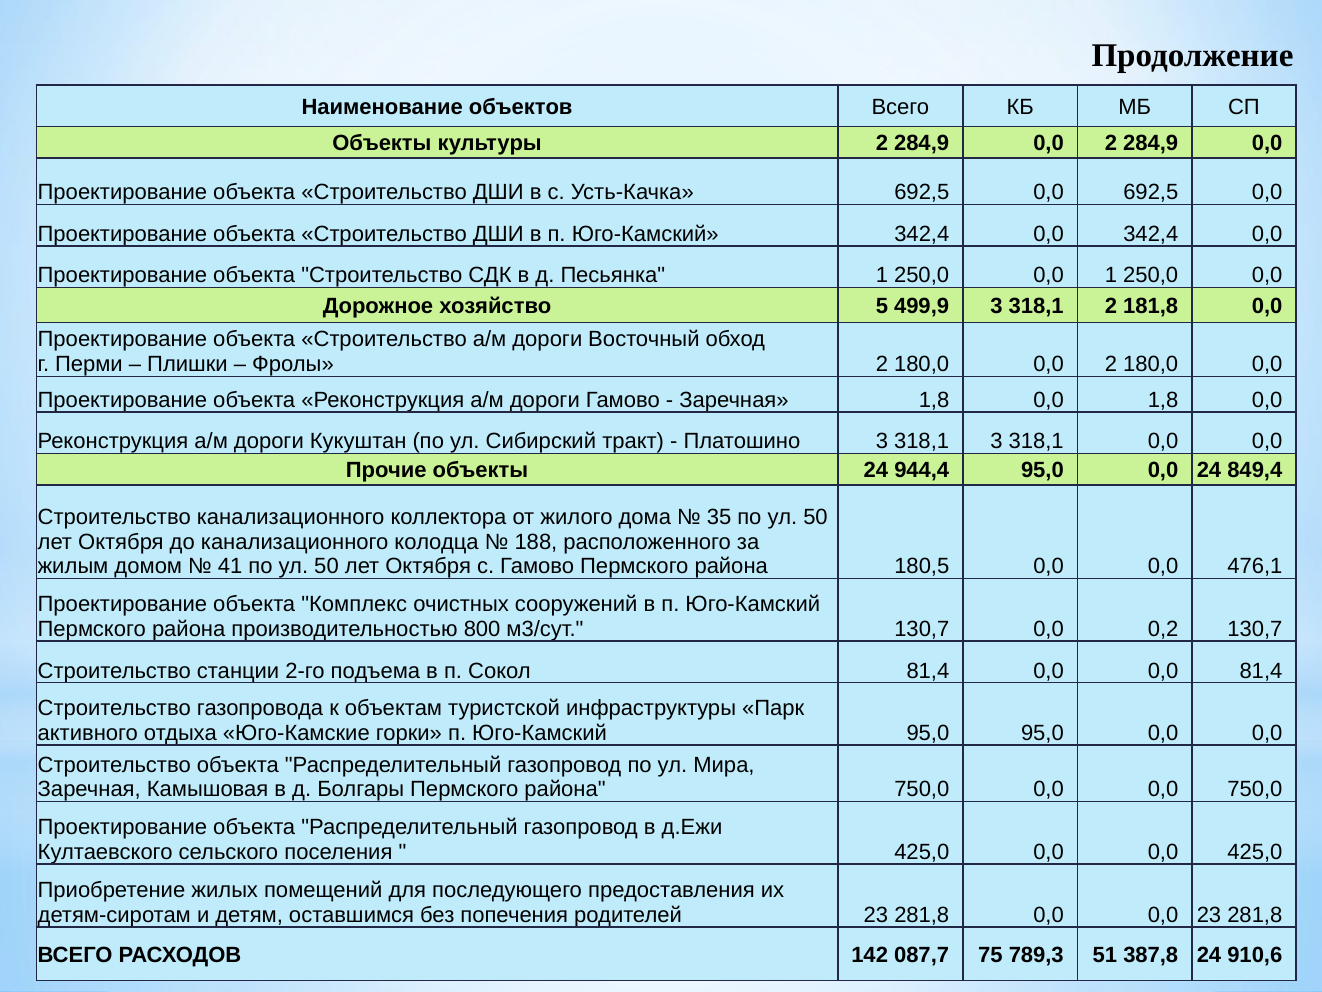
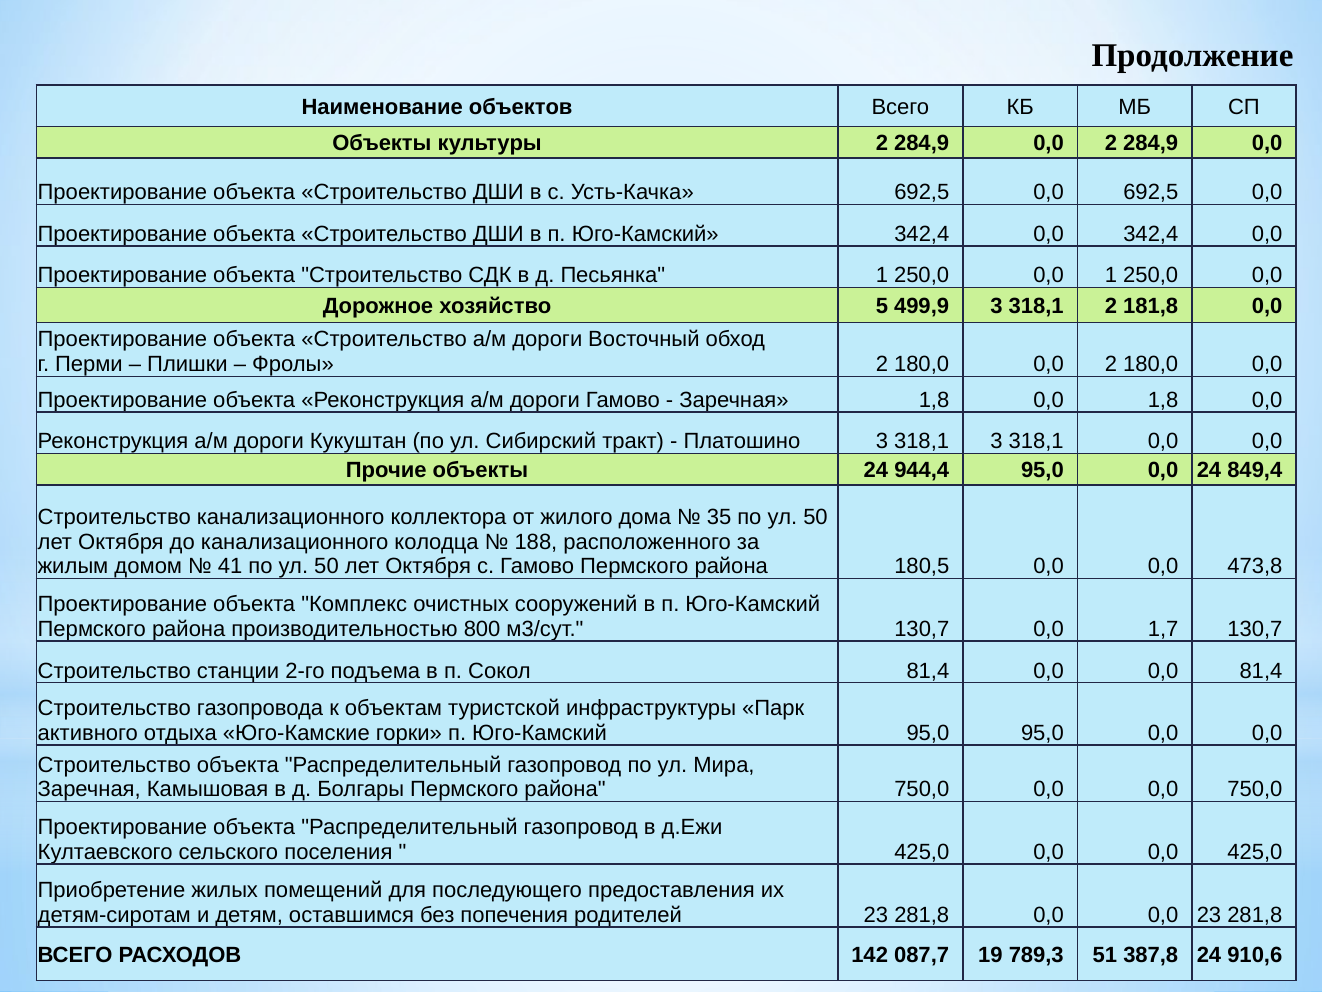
476,1: 476,1 -> 473,8 (1255, 566)
0,2: 0,2 -> 1,7 (1163, 629)
75: 75 -> 19 (990, 954)
